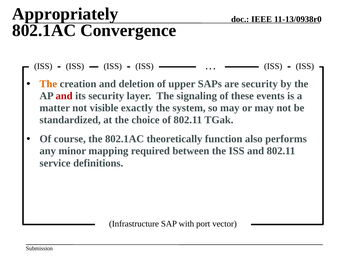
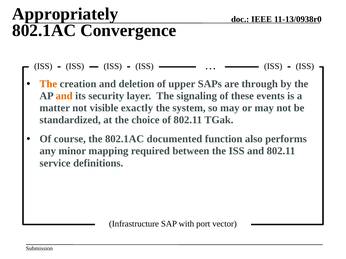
are security: security -> through (260, 84)
and colour: red -> orange (64, 96)
theoretically: theoretically -> documented (174, 139)
